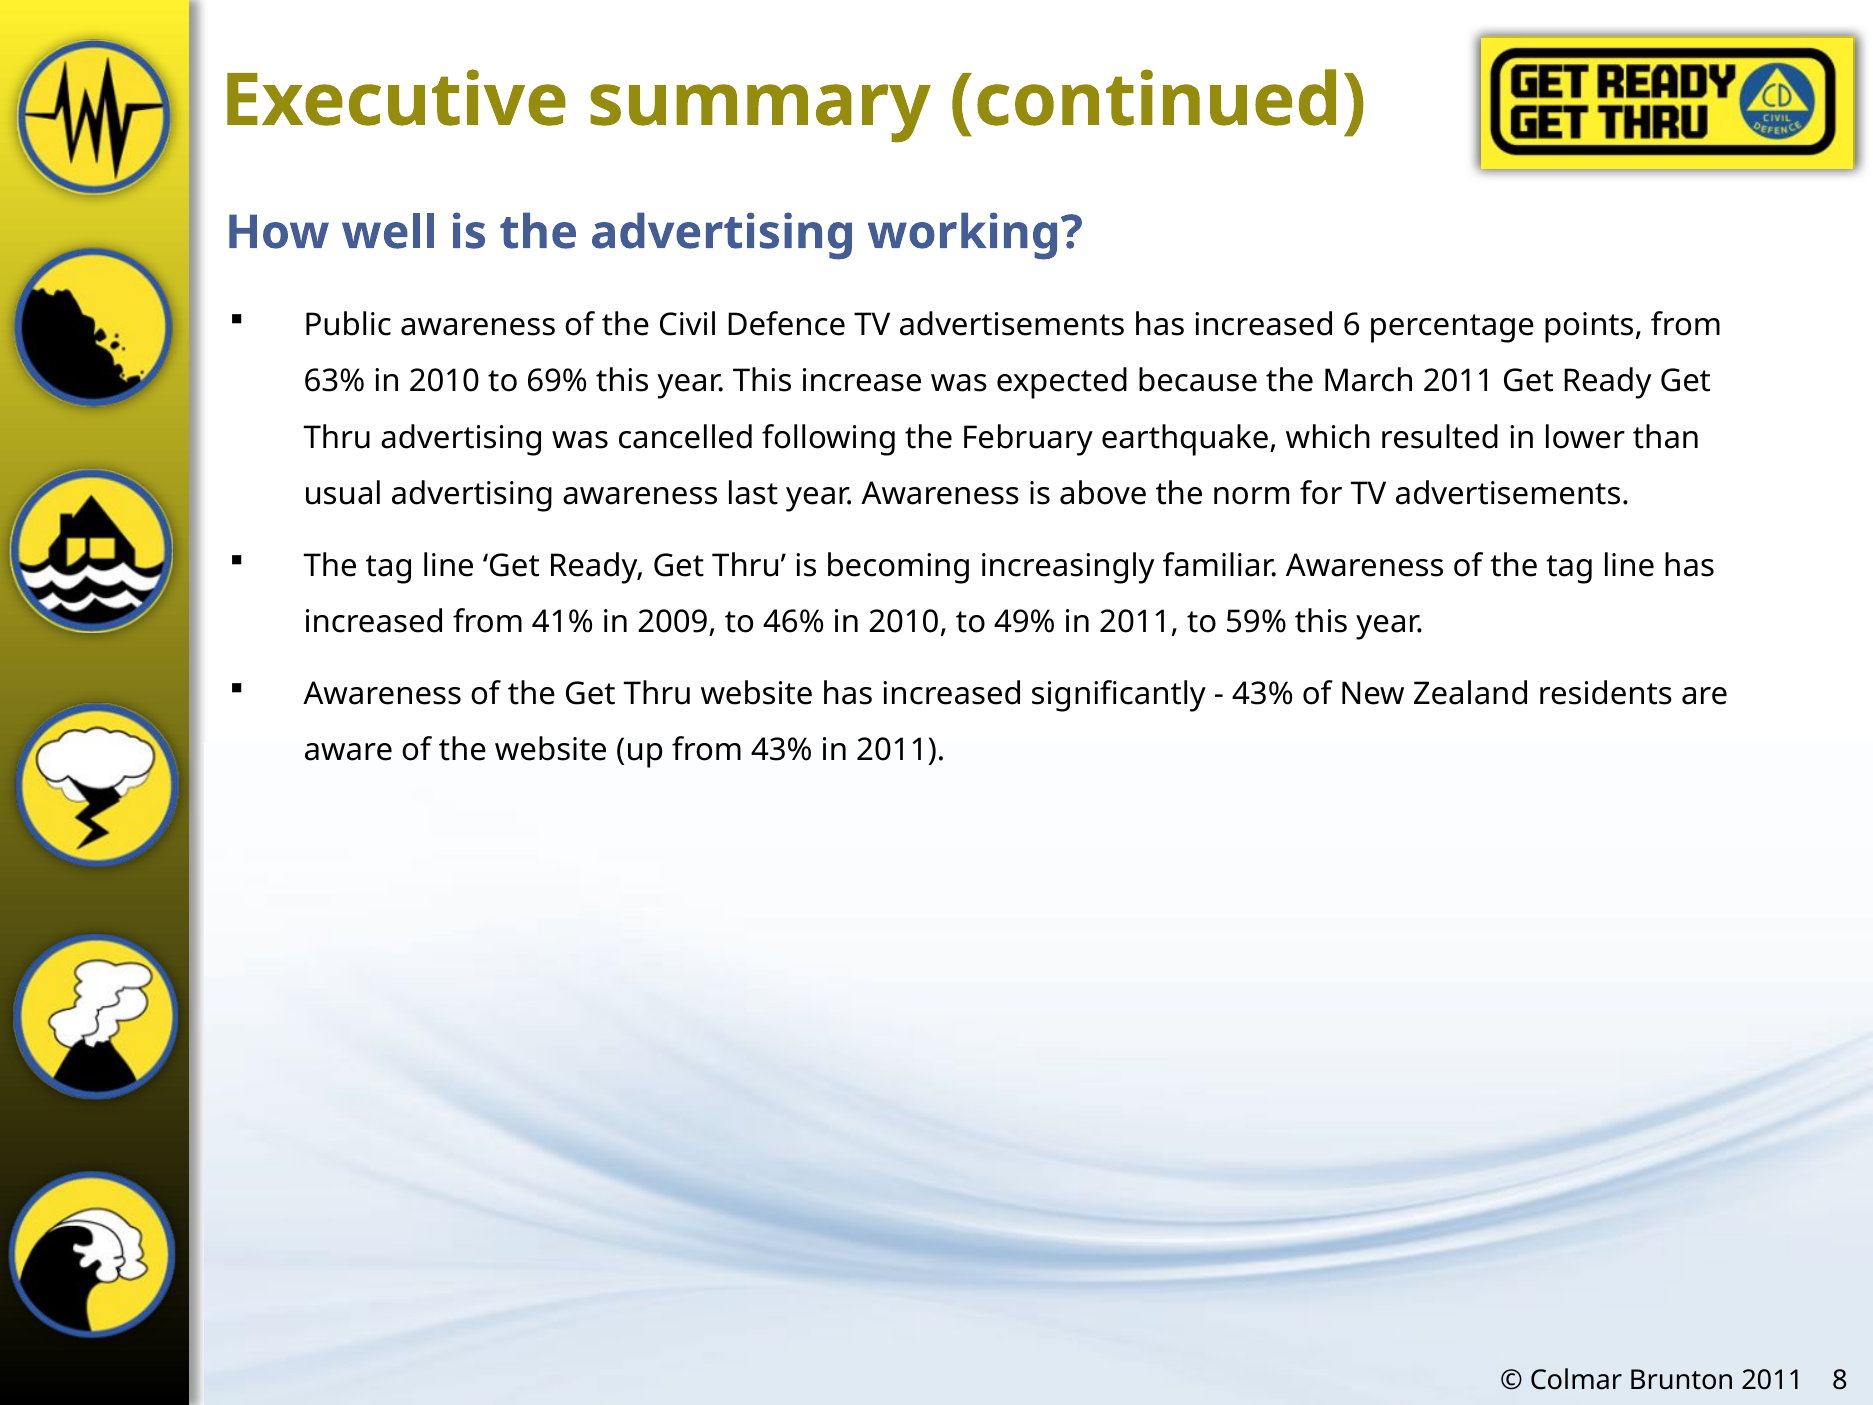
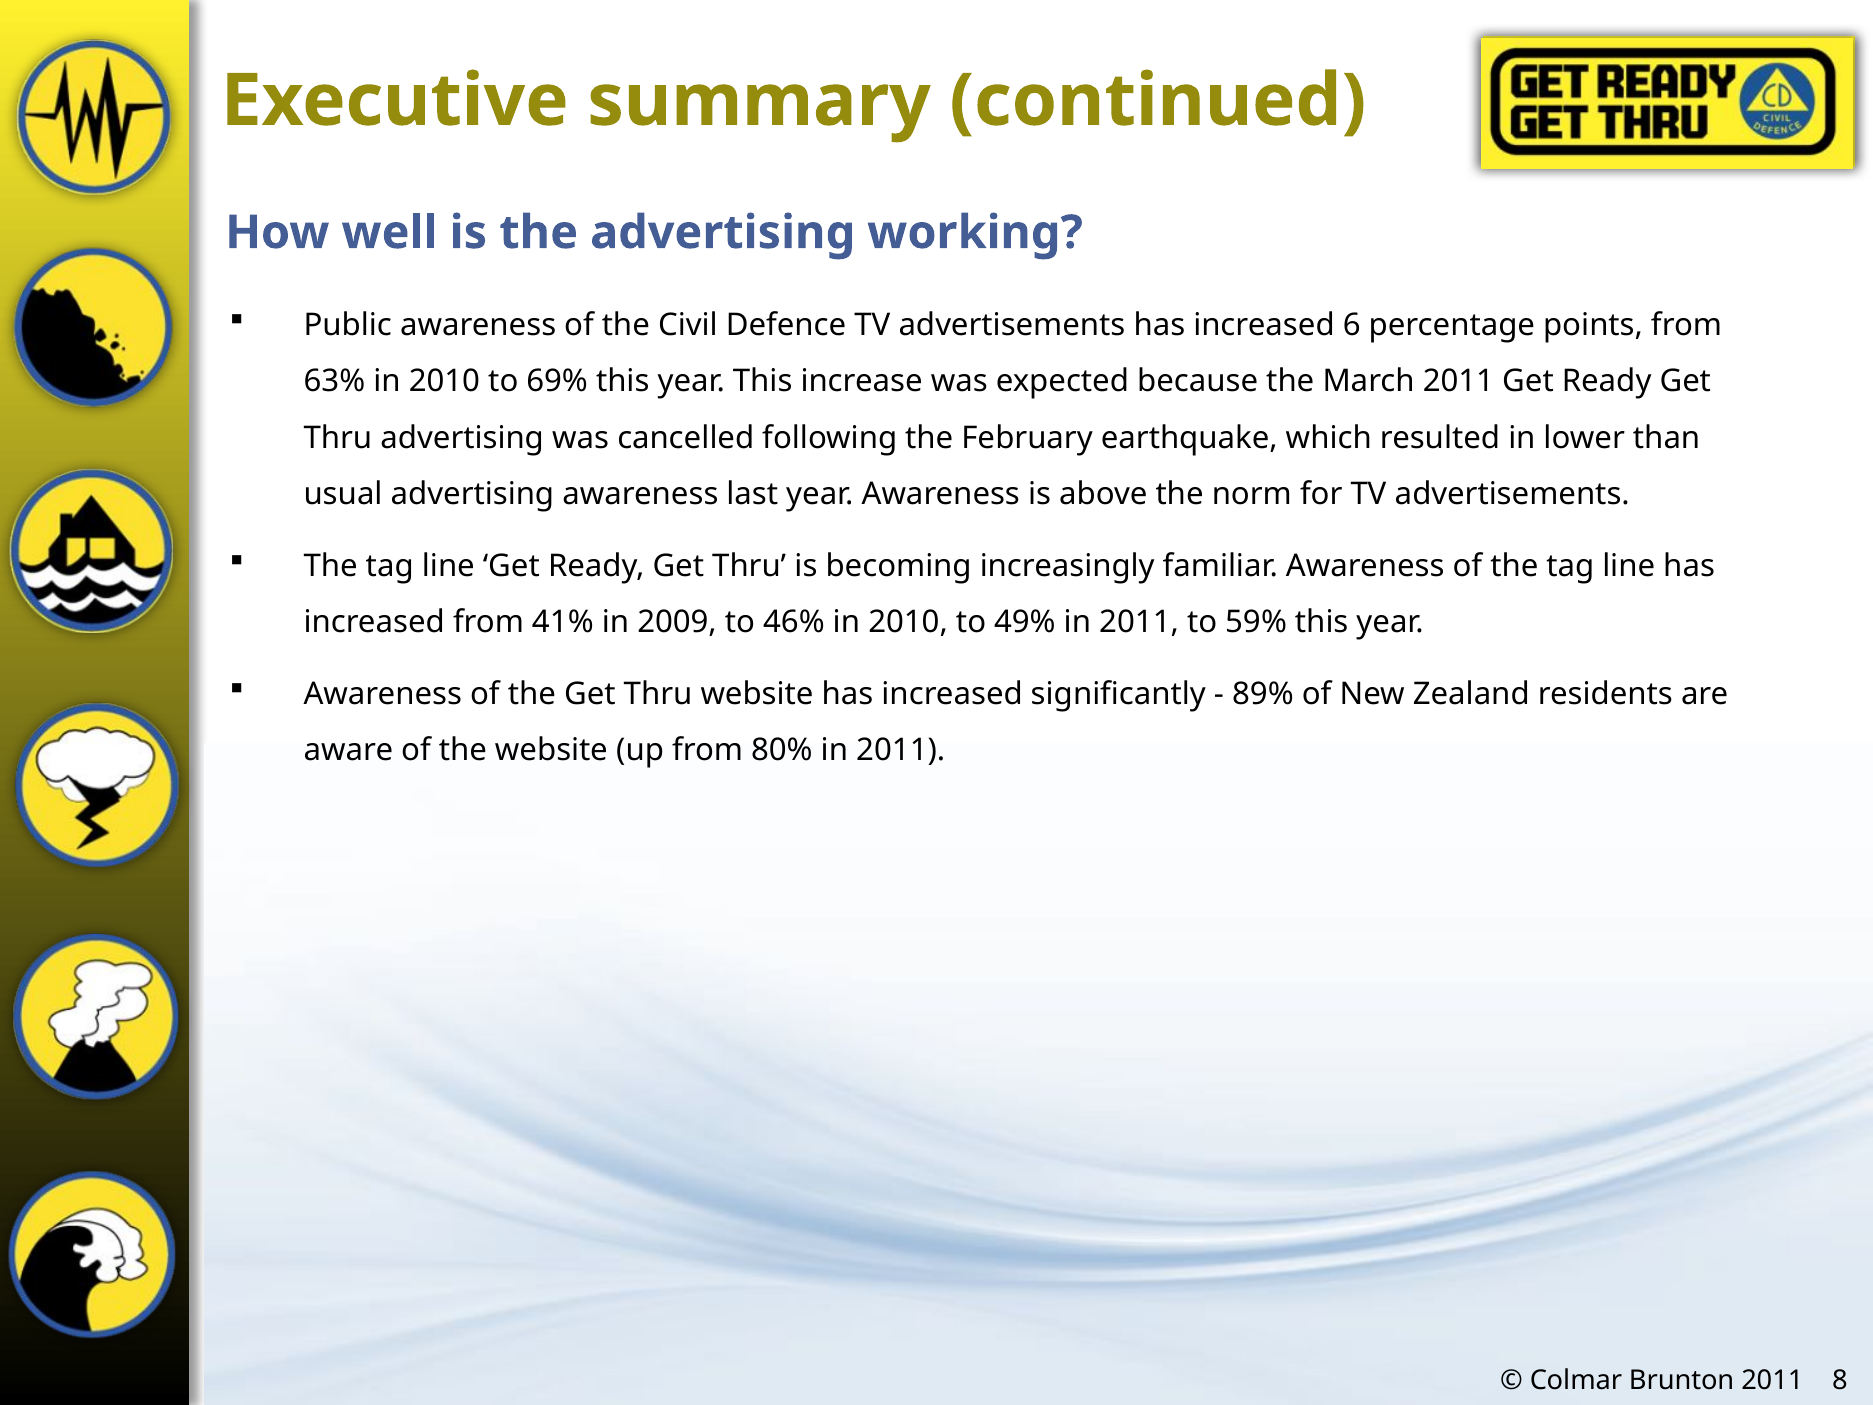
43%: 43% -> 89% (1263, 694)
from 43%: 43% -> 80% (782, 750)
